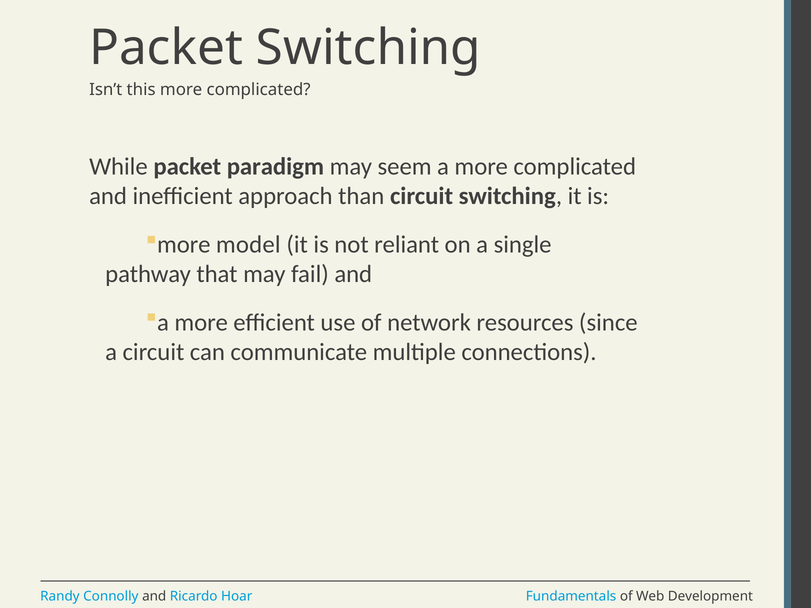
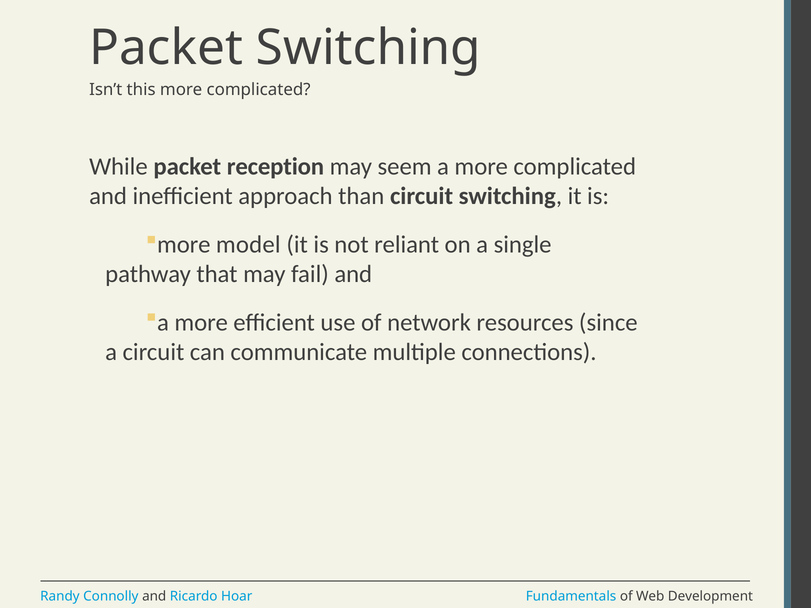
paradigm: paradigm -> reception (275, 167)
